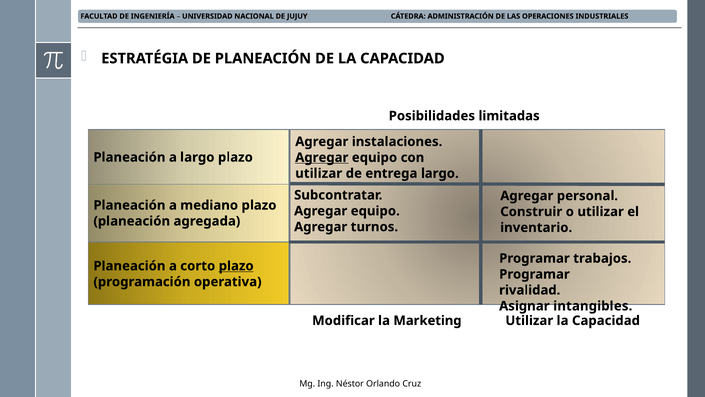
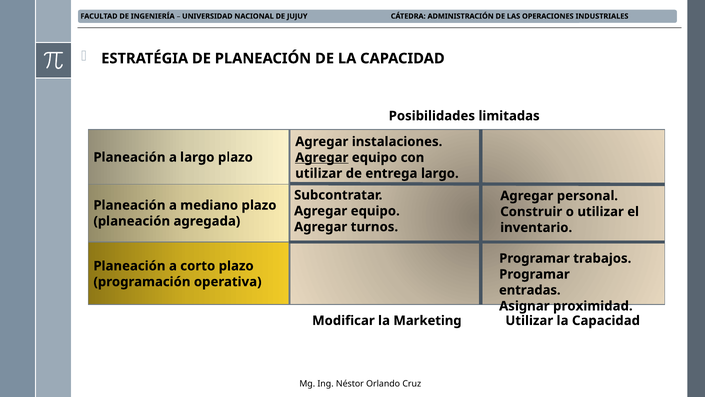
plazo underline: present -> none (236, 266)
rivalidad: rivalidad -> entradas (530, 290)
intangibles: intangibles -> proximidad (593, 306)
